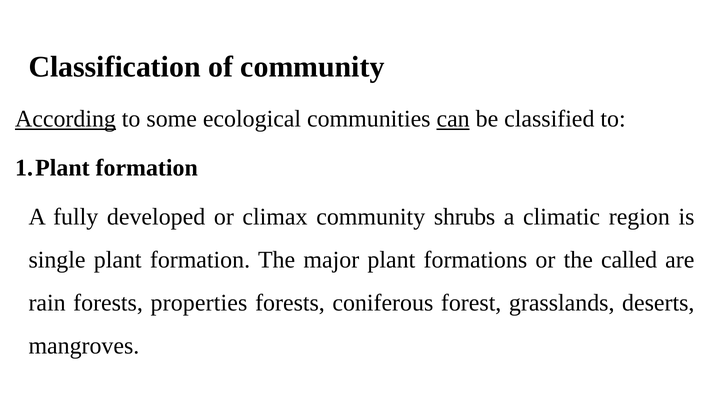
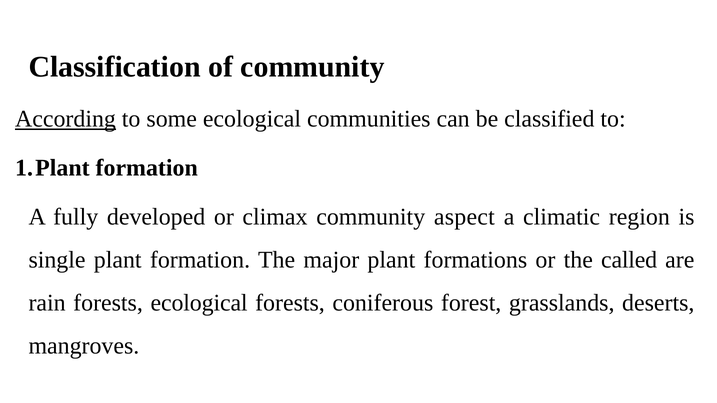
can underline: present -> none (453, 119)
shrubs: shrubs -> aspect (464, 217)
forests properties: properties -> ecological (199, 303)
